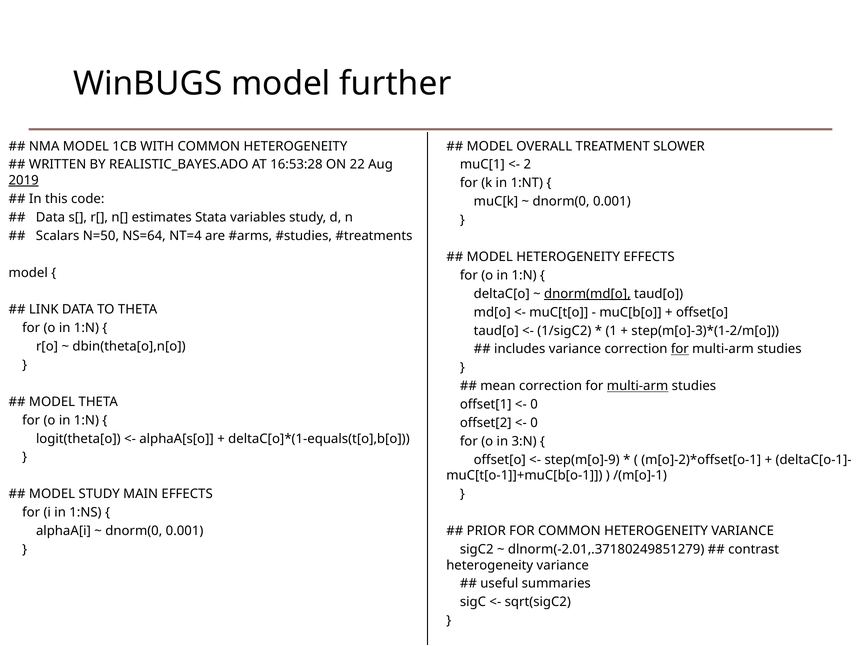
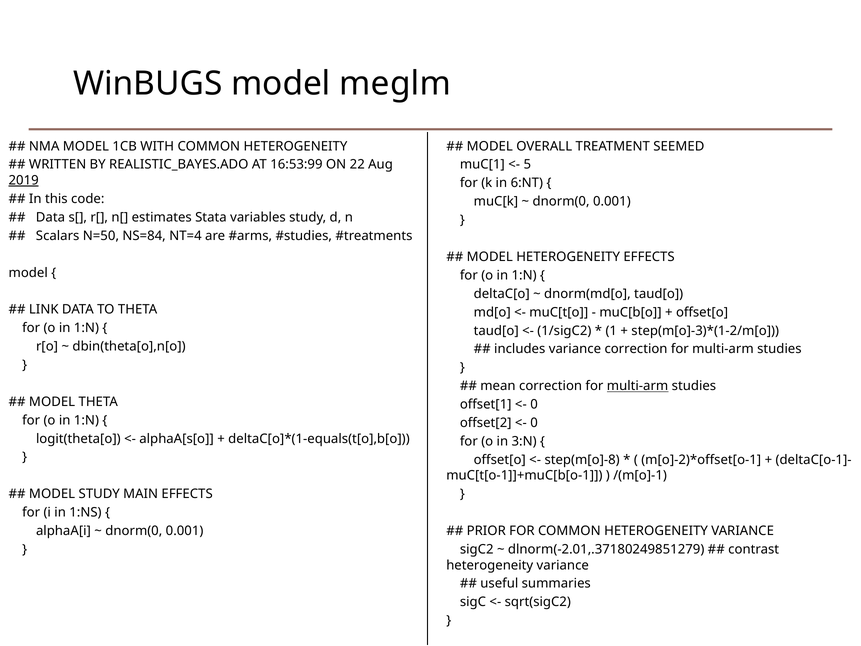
further: further -> meglm (395, 84)
SLOWER: SLOWER -> SEEMED (679, 146)
16:53:28: 16:53:28 -> 16:53:99 (296, 165)
2: 2 -> 5 (527, 165)
1:NT: 1:NT -> 6:NT (527, 183)
NS=64: NS=64 -> NS=84 (144, 236)
dnorm(md[o underline: present -> none (587, 294)
for underline: present -> none (680, 349)
step(m[o]-9: step(m[o]-9 -> step(m[o]-8 (582, 460)
